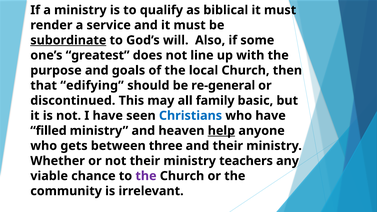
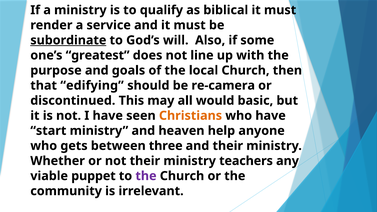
re-general: re-general -> re-camera (223, 85)
family: family -> would (215, 101)
Christians colour: blue -> orange (190, 116)
filled: filled -> start (48, 131)
help underline: present -> none (221, 131)
chance: chance -> puppet (93, 176)
